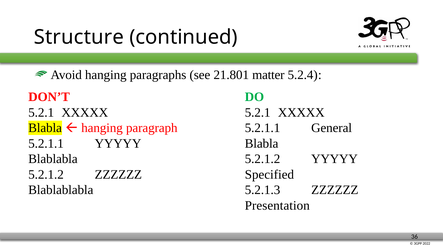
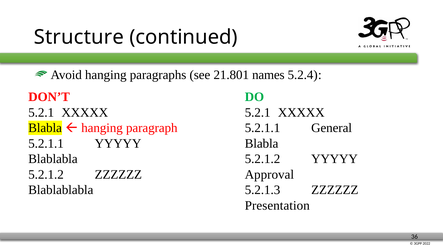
matter: matter -> names (268, 75)
Specified: Specified -> Approval (269, 175)
